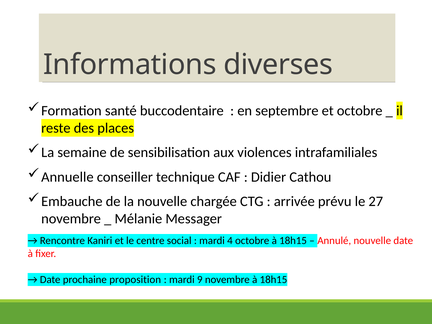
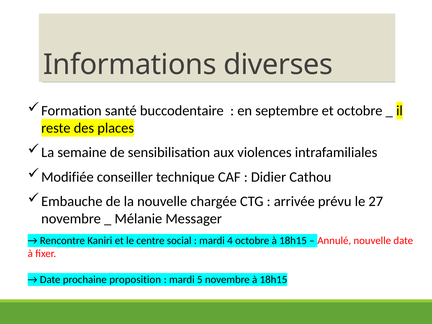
Annuelle: Annuelle -> Modifiée (67, 177)
9: 9 -> 5 (200, 280)
